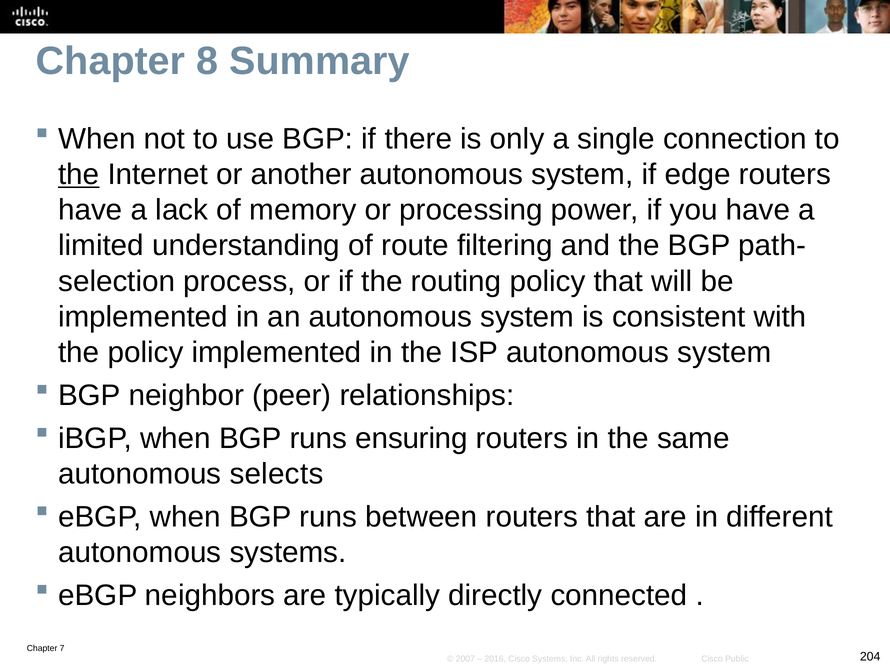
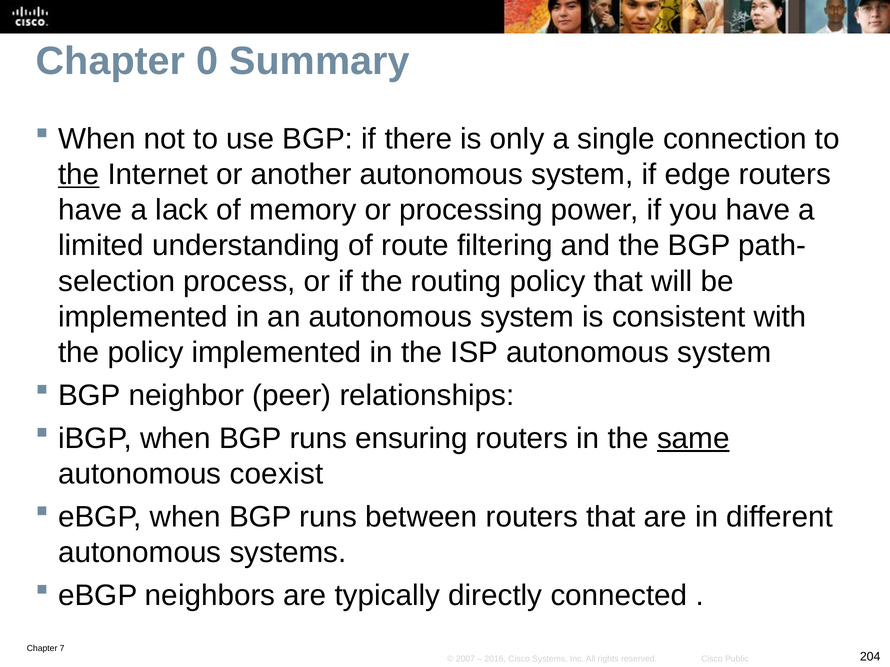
8: 8 -> 0 (207, 61)
same underline: none -> present (693, 439)
selects: selects -> coexist (276, 474)
